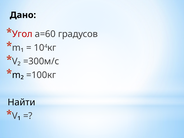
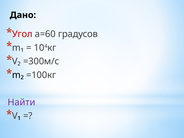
Найти colour: black -> purple (21, 102)
